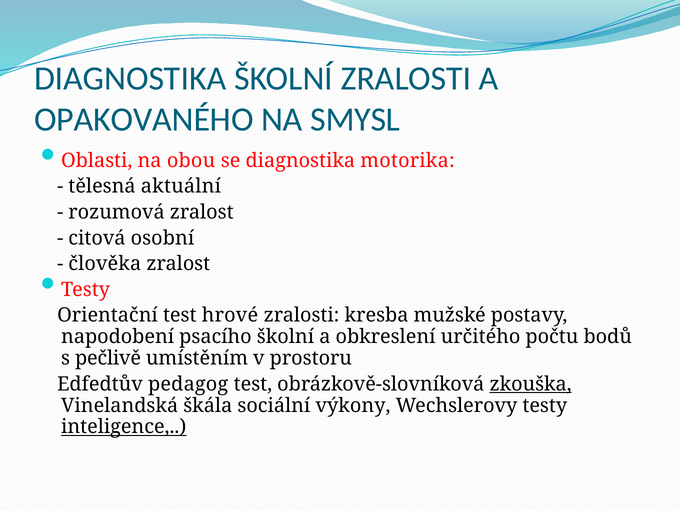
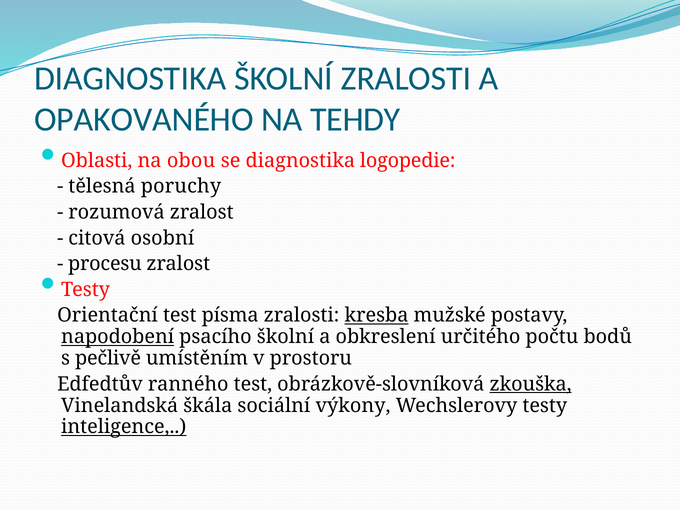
SMYSL: SMYSL -> TEHDY (355, 119)
motorika: motorika -> logopedie (408, 161)
aktuální: aktuální -> poruchy (181, 186)
člověka: člověka -> procesu (105, 264)
hrové: hrové -> písma (230, 315)
kresba underline: none -> present (377, 315)
napodobení underline: none -> present (118, 337)
pedagog: pedagog -> ranného (188, 384)
